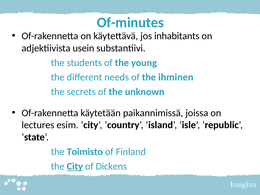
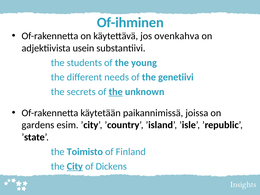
Of-minutes: Of-minutes -> Of-ihminen (130, 23)
inhabitants: inhabitants -> ovenkahva (177, 36)
ihminen: ihminen -> genetiivi (176, 77)
the underline: none -> present (116, 92)
lectures: lectures -> gardens (38, 125)
